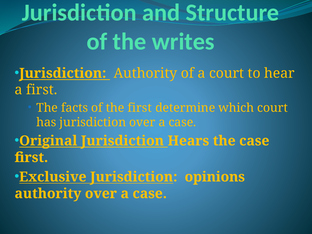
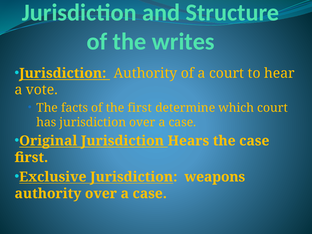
a first: first -> vote (42, 90)
opinions: opinions -> weapons (215, 177)
